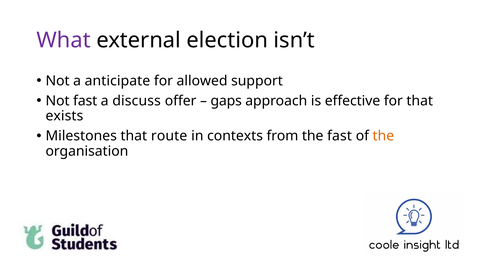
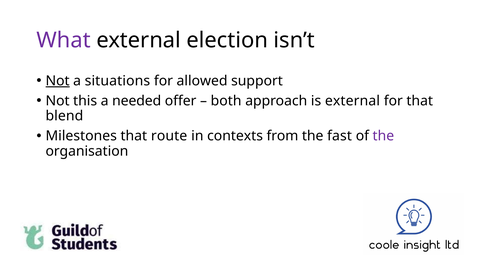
Not underline: none -> present (58, 81)
anticipate: anticipate -> situations (117, 81)
Not fast: fast -> this (85, 101)
discuss: discuss -> needed (137, 101)
gaps: gaps -> both (226, 101)
is effective: effective -> external (352, 101)
exists: exists -> blend (64, 116)
the colour: orange -> purple (383, 136)
